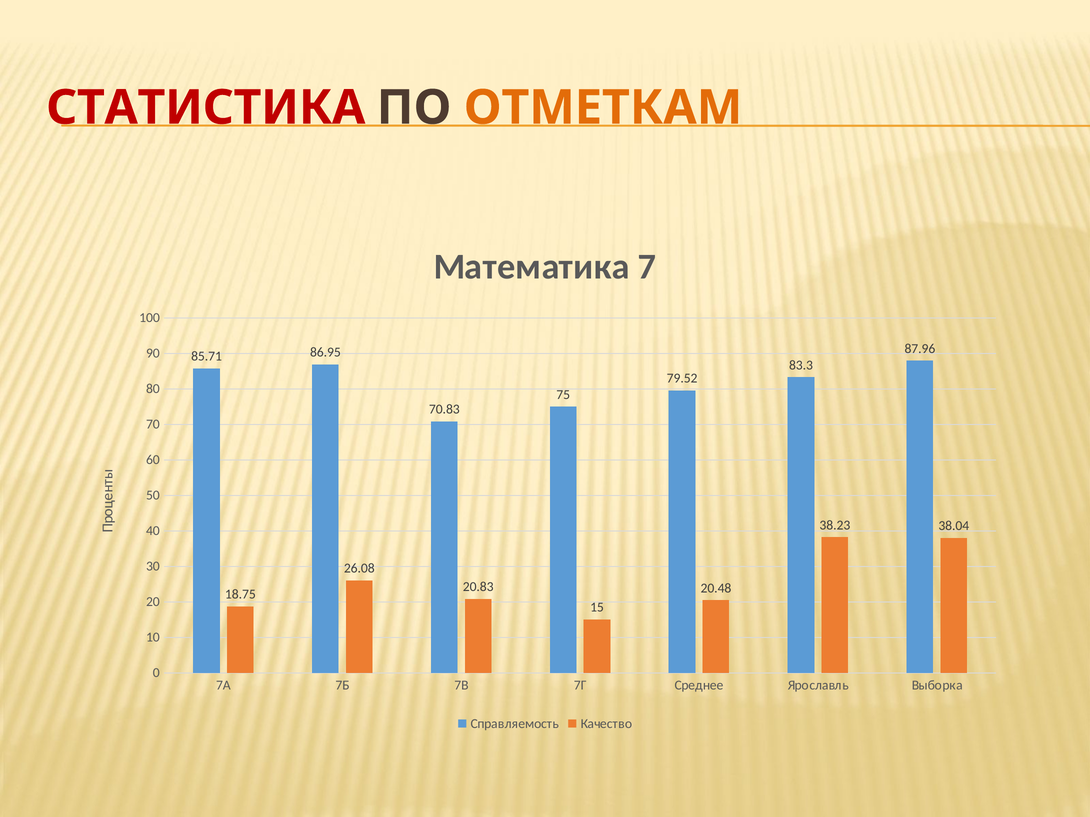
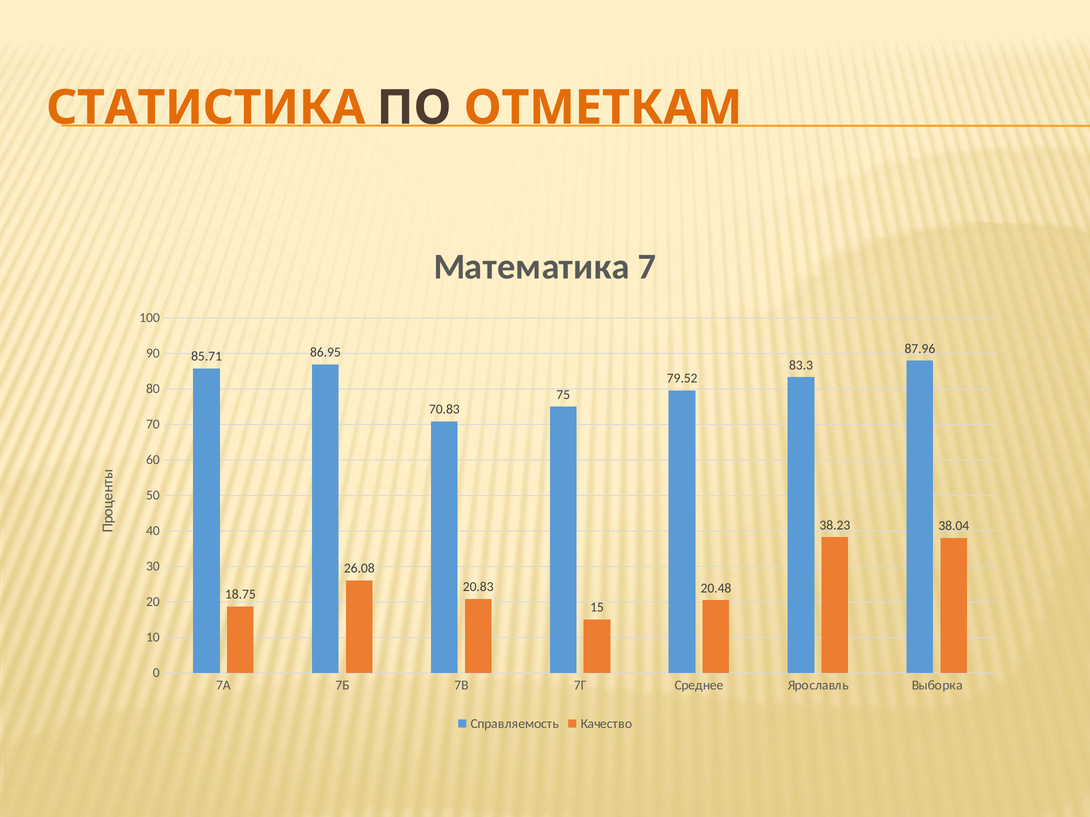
СТАТИСТИКА colour: red -> orange (206, 108)
